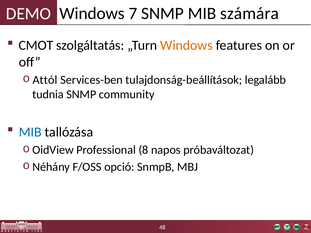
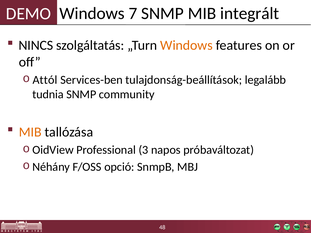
számára: számára -> integrált (250, 13)
CMOT: CMOT -> NINCS (36, 45)
MIB colour: blue -> orange (30, 132)
8: 8 -> 3 (143, 150)
